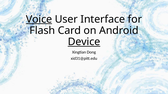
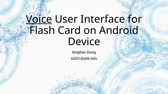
Device underline: present -> none (84, 42)
